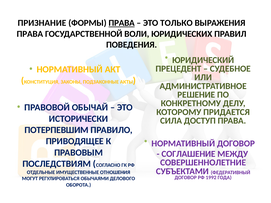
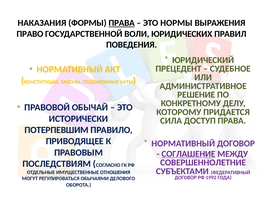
ПРИЗНАНИЕ: ПРИЗНАНИЕ -> НАКАЗАНИЯ (42, 23)
ТОЛЬКО: ТОЛЬКО -> НОРМЫ (176, 23)
ПРАВА: ПРАВА -> ПРАВО (30, 34)
СОГЛАШЕНИЕ underline: none -> present (188, 154)
